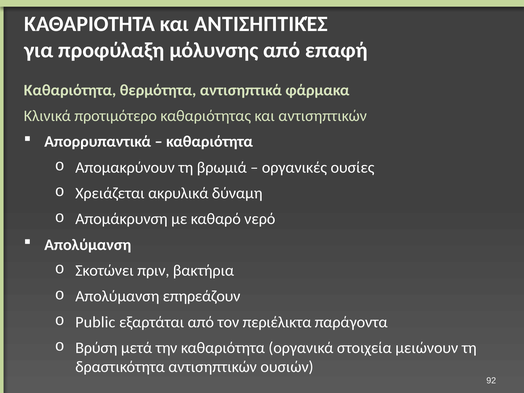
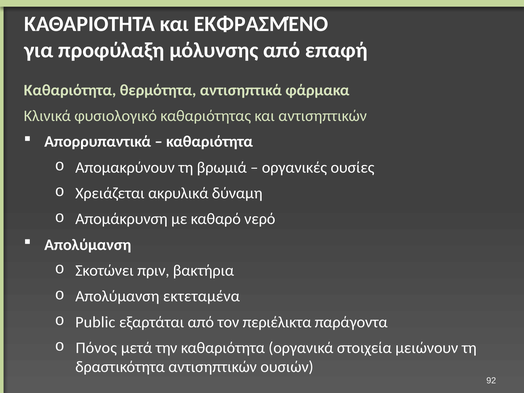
ΑΝΤΙΣΗΠΤΙΚΈΣ: ΑΝΤΙΣΗΠΤΙΚΈΣ -> ΕΚΦΡΑΣΜΈΝΟ (261, 24)
προτιμότερο: προτιμότερο -> φυσιολογικό (116, 116)
επηρεάζουν: επηρεάζουν -> εκτεταμένα (201, 296)
Βρύση: Βρύση -> Πόνος (96, 348)
